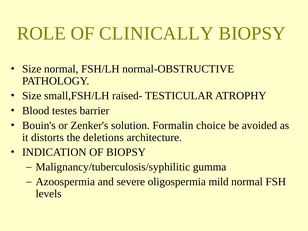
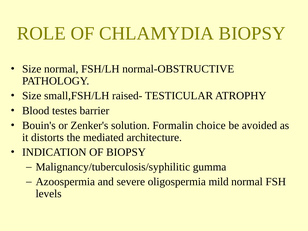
CLINICALLY: CLINICALLY -> CHLAMYDIA (157, 33)
deletions: deletions -> mediated (103, 137)
